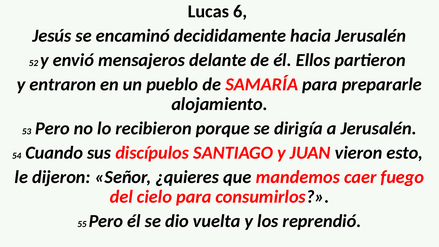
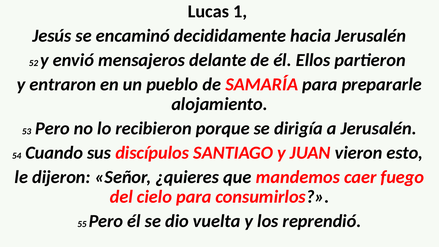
6: 6 -> 1 (240, 11)
